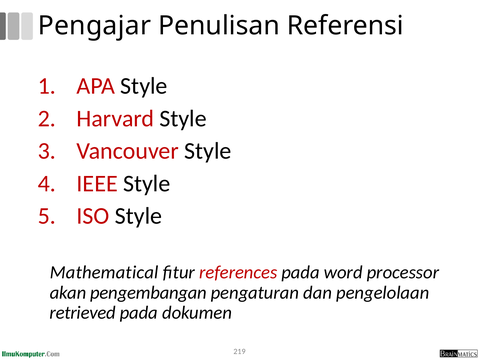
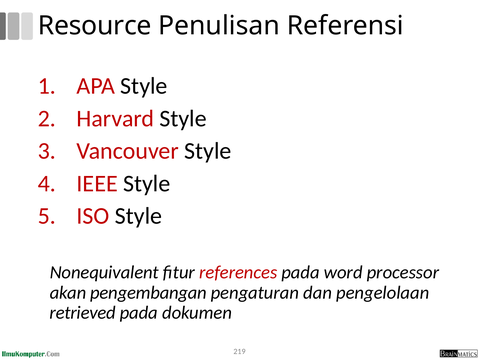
Pengajar: Pengajar -> Resource (95, 26)
Mathematical: Mathematical -> Nonequivalent (104, 273)
